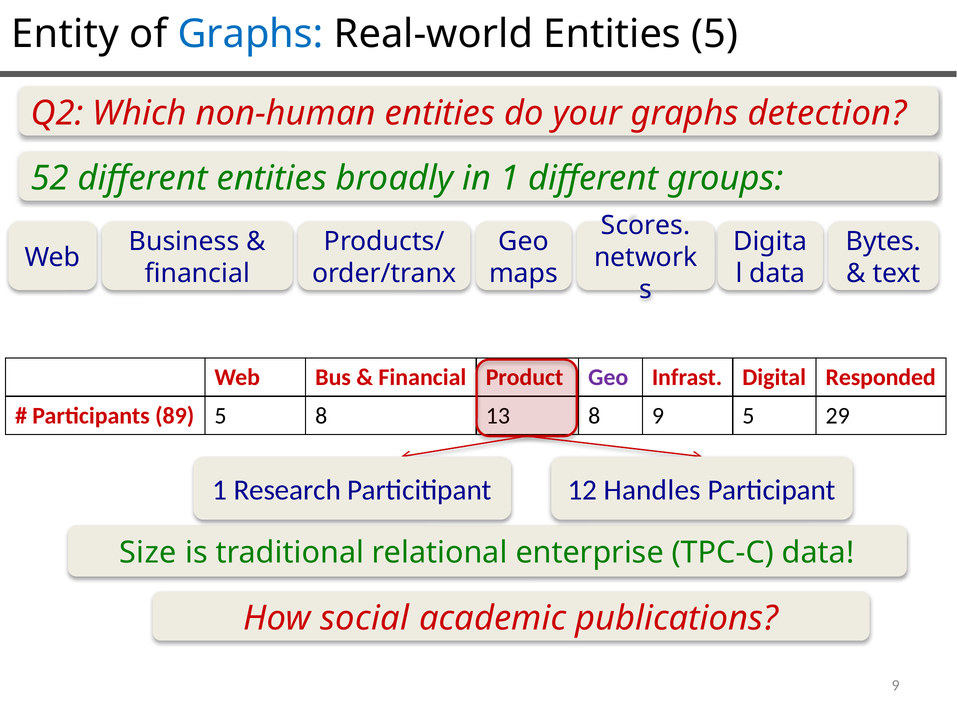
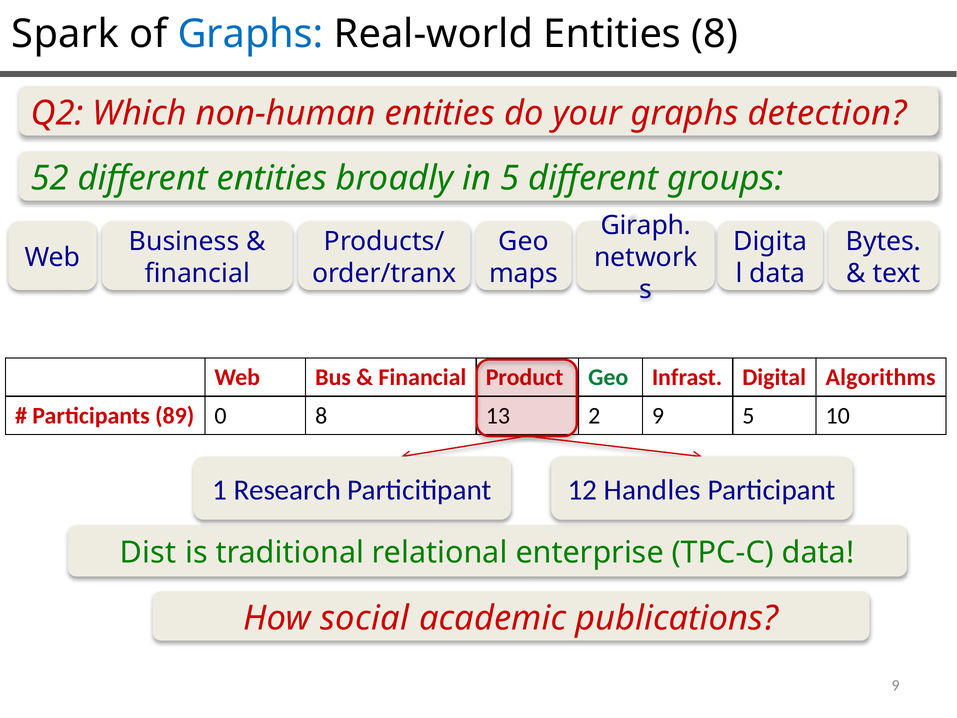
Entity: Entity -> Spark (65, 34)
Entities 5: 5 -> 8 (715, 34)
in 1: 1 -> 5 (510, 178)
Scores: Scores -> Giraph (646, 225)
Geo colour: purple -> green (608, 377)
Responded: Responded -> Algorithms (881, 377)
89 5: 5 -> 0 (220, 416)
8: 8 -> 2 (594, 416)
29: 29 -> 10 (838, 416)
Size: Size -> Dist (148, 553)
